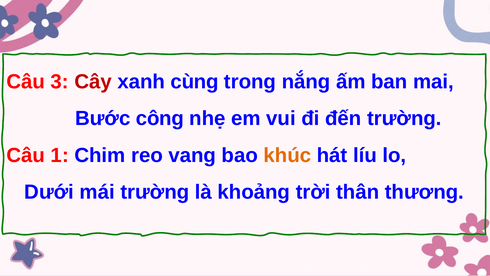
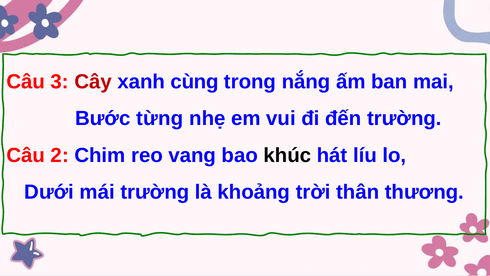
công: công -> từng (160, 118)
1: 1 -> 2 (60, 155)
khúc colour: orange -> black (287, 155)
